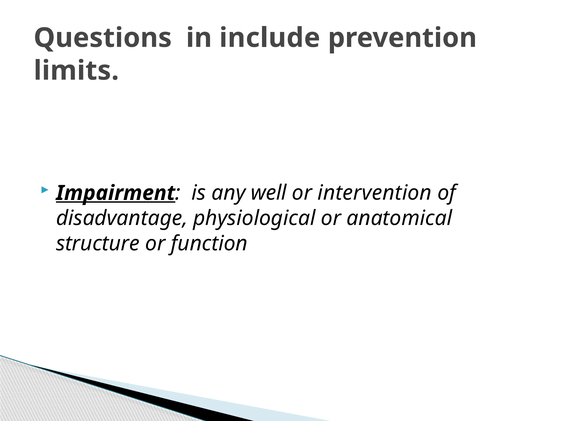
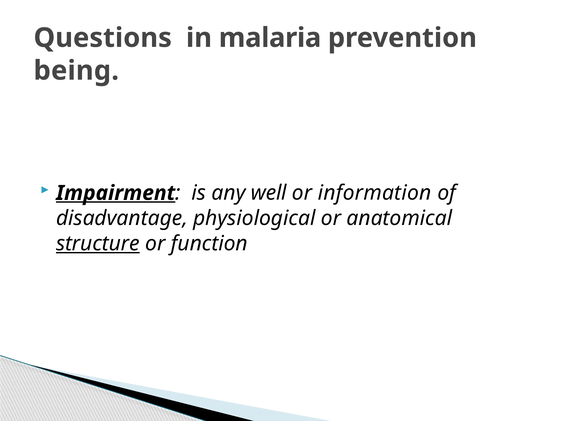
include: include -> malaria (270, 38)
limits: limits -> being (76, 71)
intervention: intervention -> information (375, 193)
structure underline: none -> present (98, 243)
